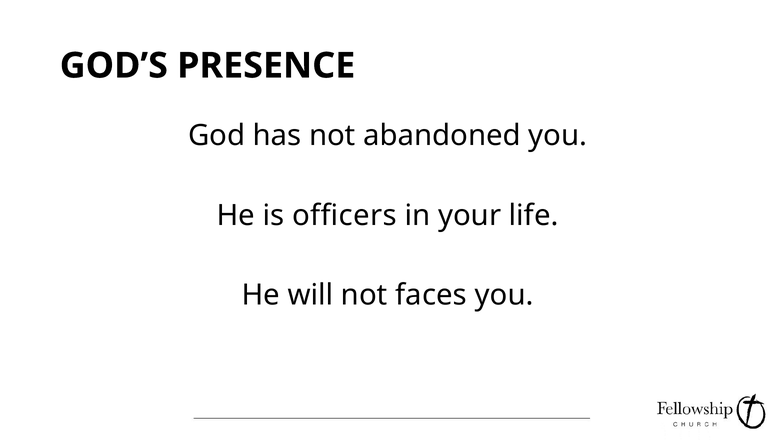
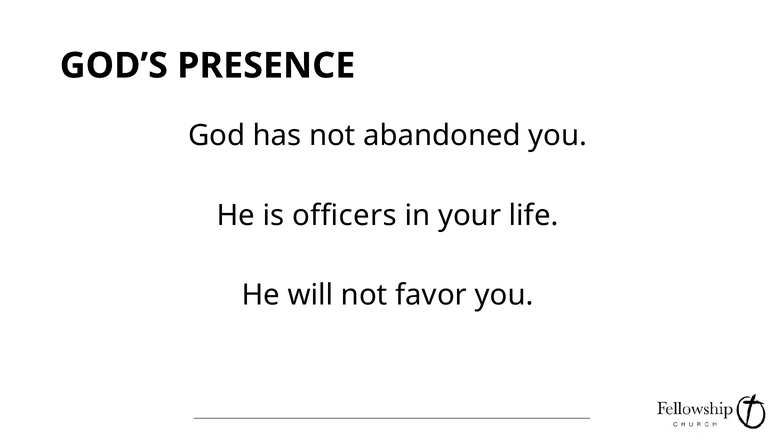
faces: faces -> favor (431, 295)
